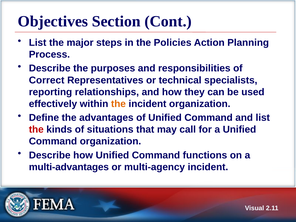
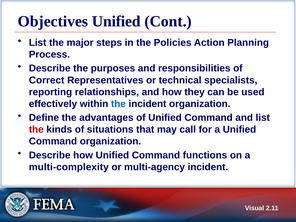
Objectives Section: Section -> Unified (116, 21)
the colour: orange -> blue (118, 104)
multi-advantages: multi-advantages -> multi-complexity (69, 167)
